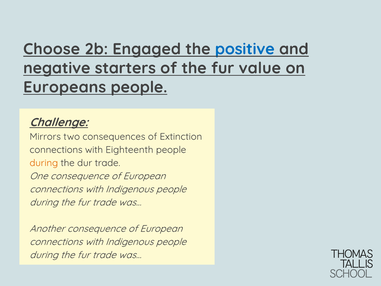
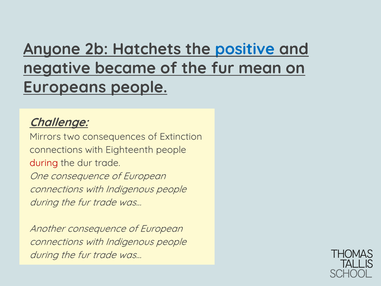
Choose: Choose -> Anyone (52, 49)
Engaged: Engaged -> Hatchets (147, 49)
starters: starters -> became (125, 68)
value: value -> mean (260, 68)
during colour: orange -> red (44, 163)
